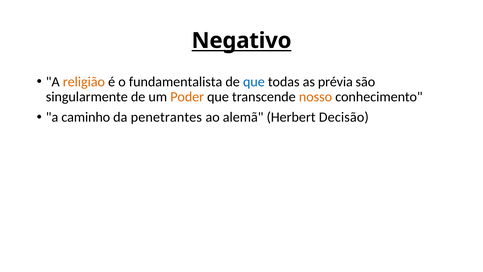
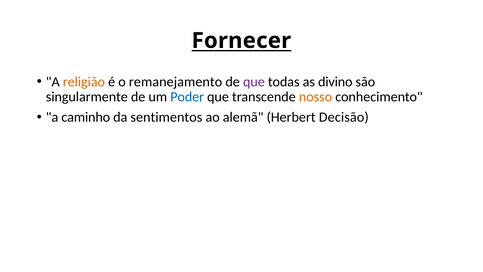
Negativo: Negativo -> Fornecer (241, 41)
fundamentalista: fundamentalista -> remanejamento (176, 82)
que colour: blue -> purple (254, 82)
prévia: prévia -> divino (335, 82)
Poder colour: orange -> blue (187, 97)
penetrantes: penetrantes -> sentimentos (166, 117)
